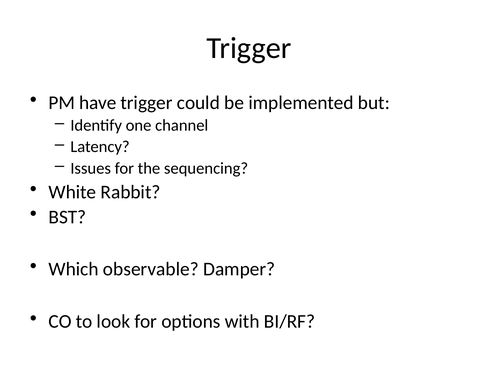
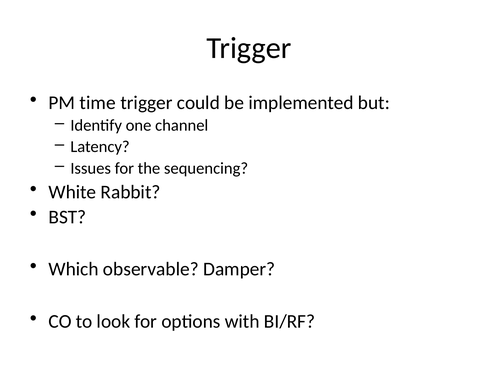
have: have -> time (98, 103)
